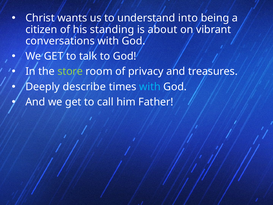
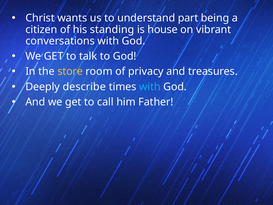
into: into -> part (188, 18)
about: about -> house (163, 29)
store colour: light green -> yellow (70, 71)
